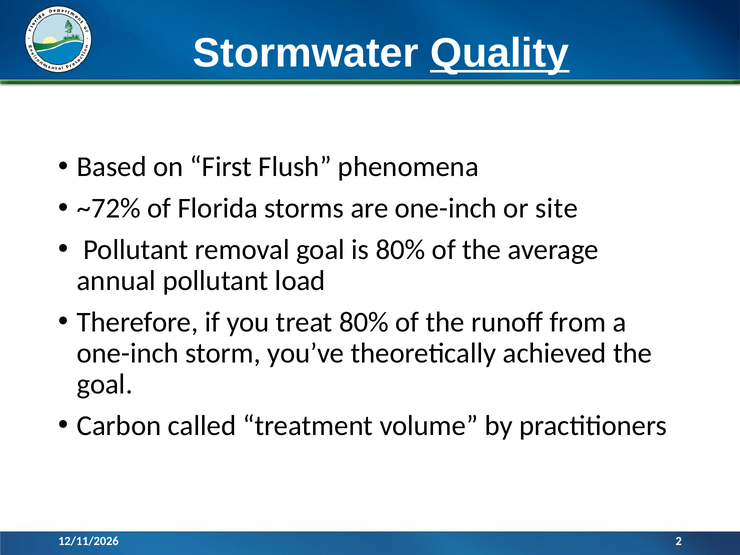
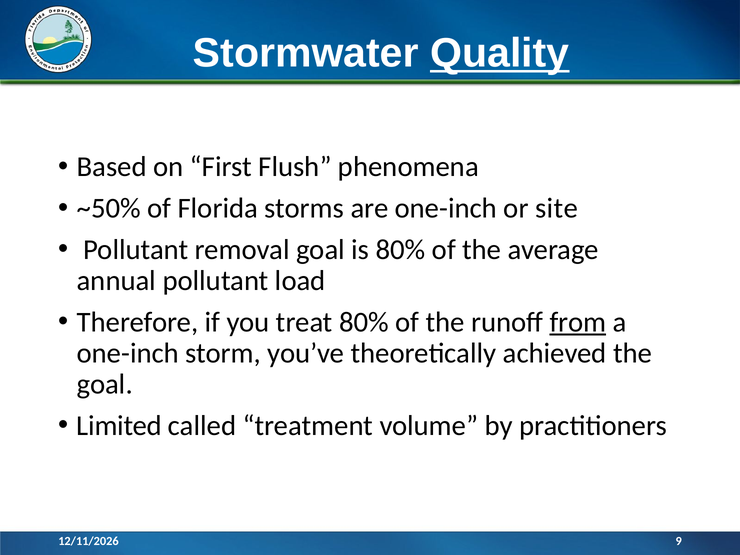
~72%: ~72% -> ~50% (109, 208)
from underline: none -> present (578, 322)
Carbon: Carbon -> Limited (119, 426)
2: 2 -> 9 (679, 541)
